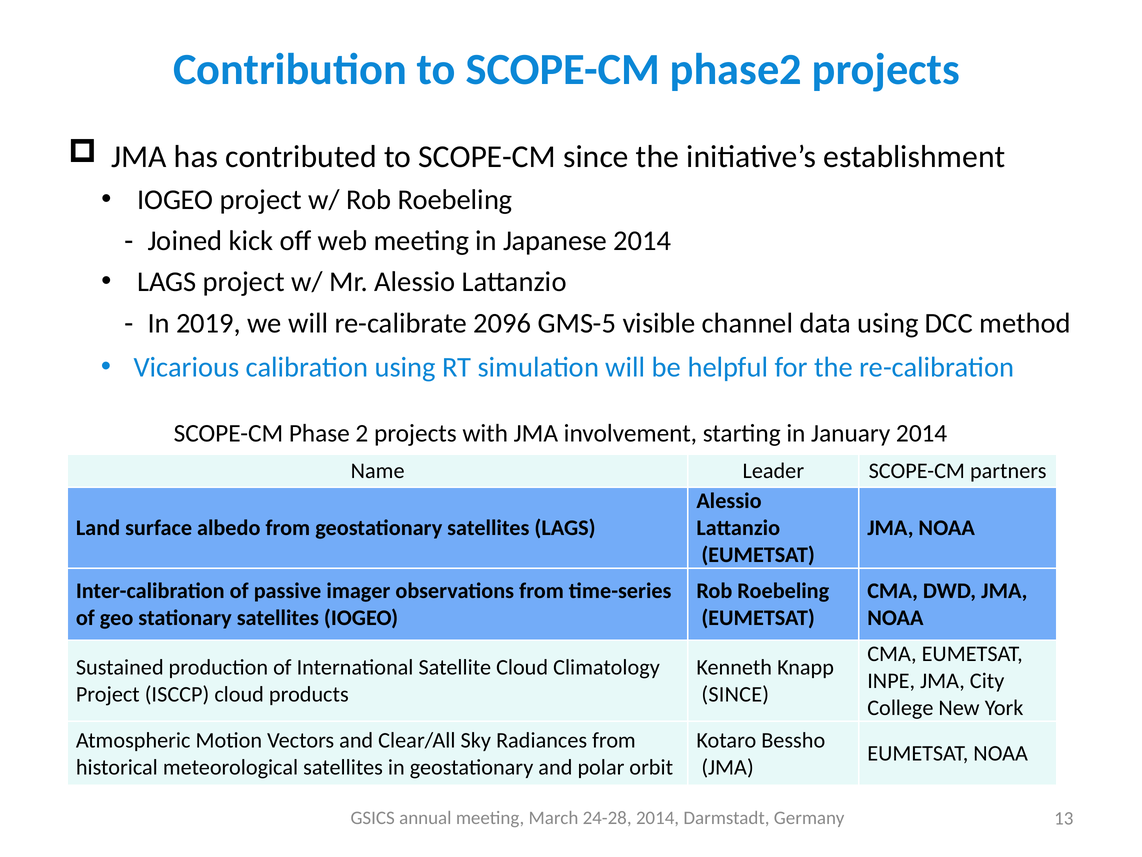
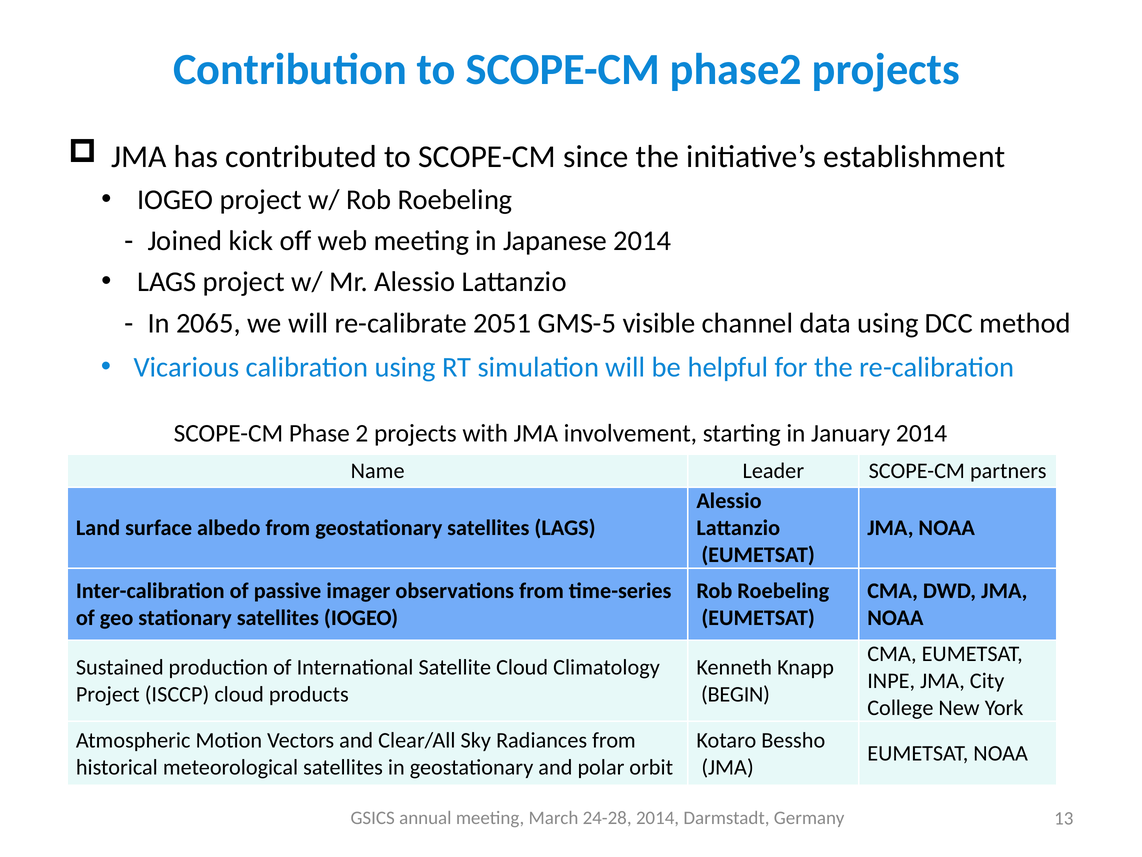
2019: 2019 -> 2065 (209, 323)
2096: 2096 -> 2051 (502, 323)
SINCE: SINCE -> BEGIN (735, 694)
